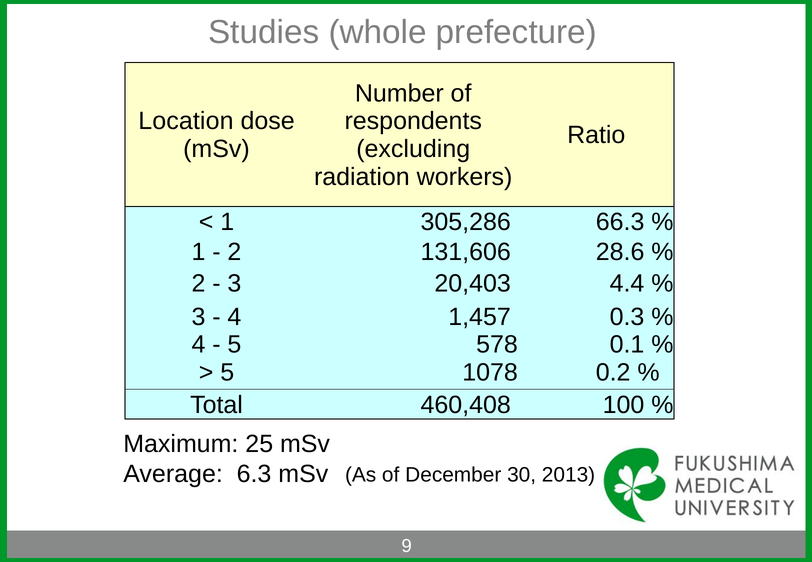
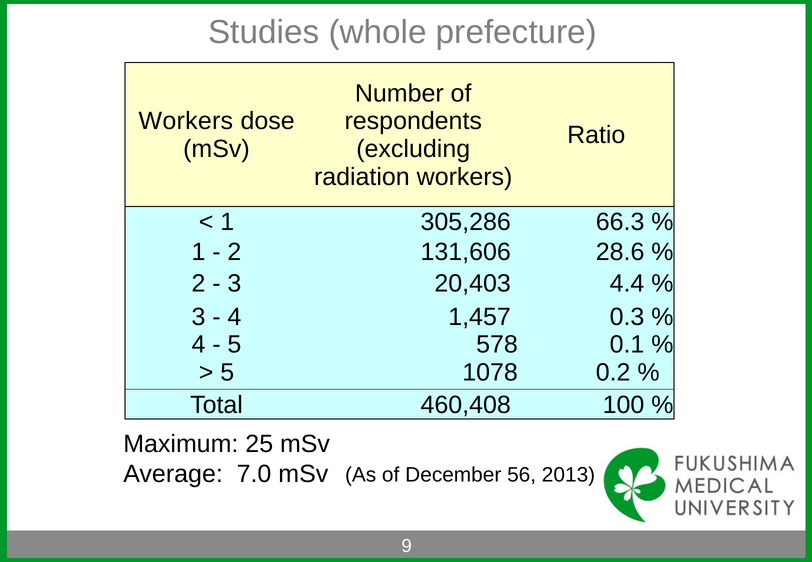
Location: Location -> Workers (186, 121)
6.3: 6.3 -> 7.0 (254, 474)
30: 30 -> 56 (522, 475)
